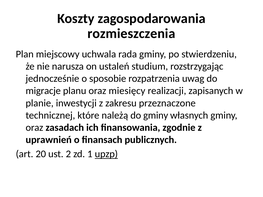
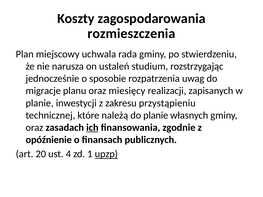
przeznaczone: przeznaczone -> przystąpieniu (167, 103)
do gminy: gminy -> planie (156, 115)
ich underline: none -> present (92, 128)
uprawnień: uprawnień -> opóźnienie (49, 140)
2: 2 -> 4 (68, 154)
